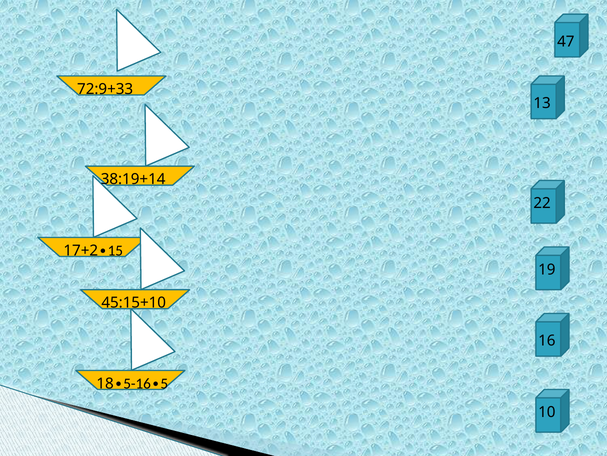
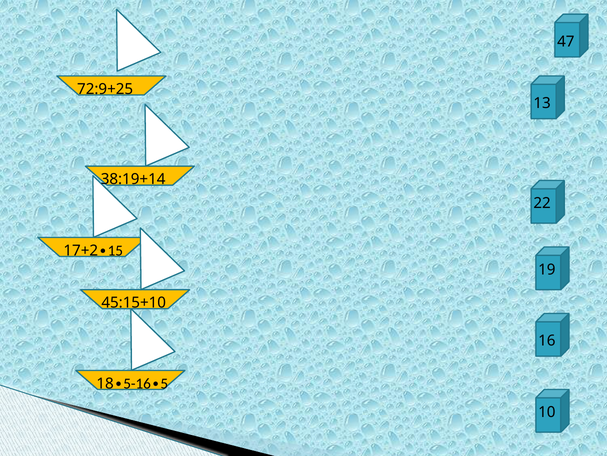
72:9+33: 72:9+33 -> 72:9+25 (105, 89)
